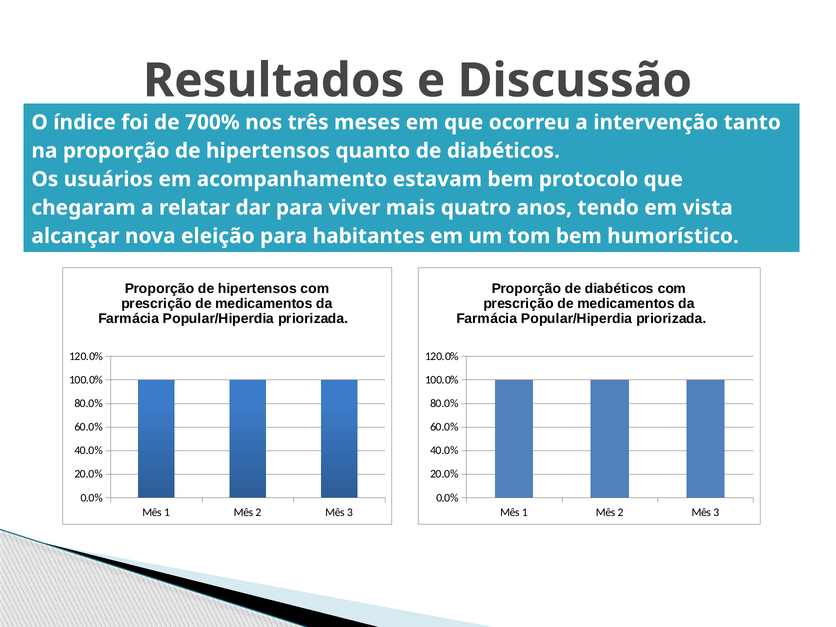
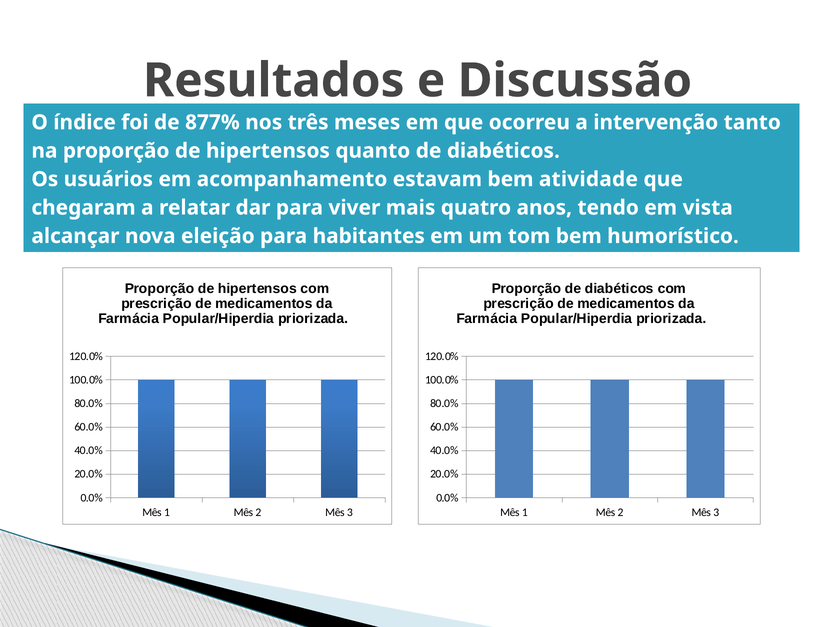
700%: 700% -> 877% (212, 122)
protocolo: protocolo -> atividade (588, 179)
